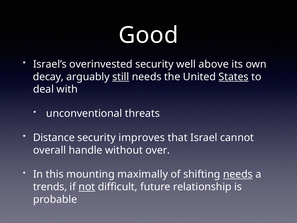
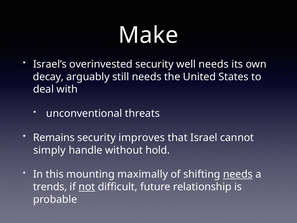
Good: Good -> Make (148, 35)
well above: above -> needs (214, 64)
still underline: present -> none (121, 77)
States underline: present -> none (234, 77)
Distance: Distance -> Remains (54, 137)
overall: overall -> simply (49, 150)
over: over -> hold (158, 150)
